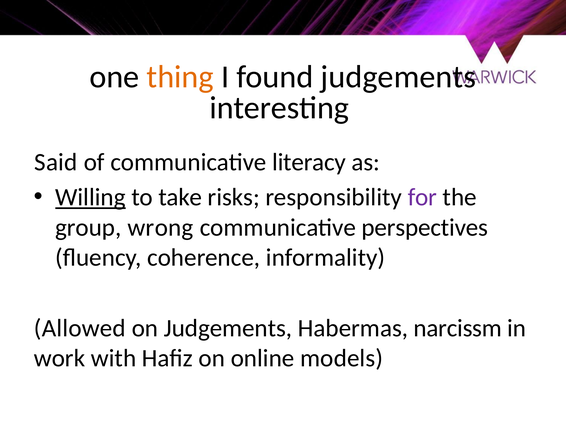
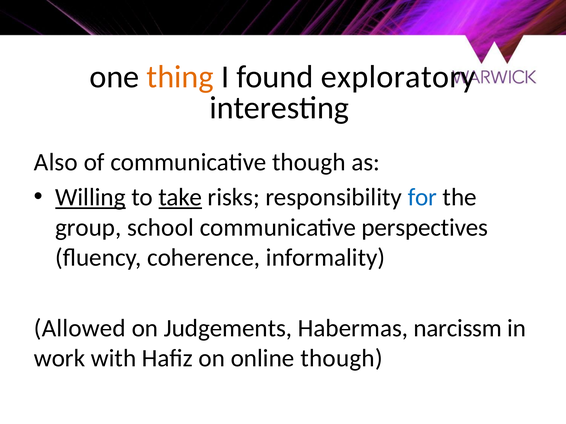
found judgements: judgements -> exploratory (398, 77)
Said: Said -> Also (56, 162)
communicative literacy: literacy -> though (309, 162)
take underline: none -> present (180, 198)
for colour: purple -> blue (422, 198)
wrong: wrong -> school (160, 228)
online models: models -> though (342, 359)
